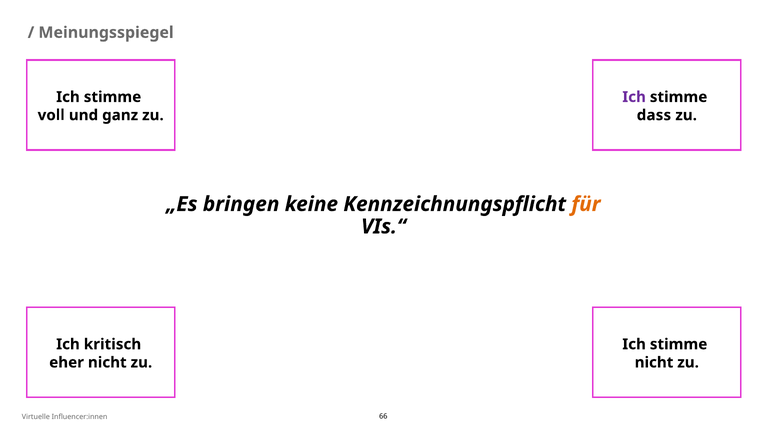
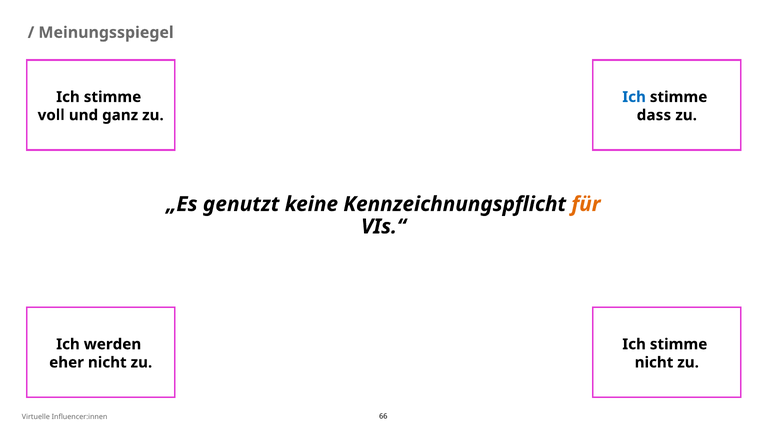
Ich colour: purple -> blue (634, 97)
bringen: bringen -> genutzt (241, 204)
kritisch: kritisch -> werden (113, 345)
